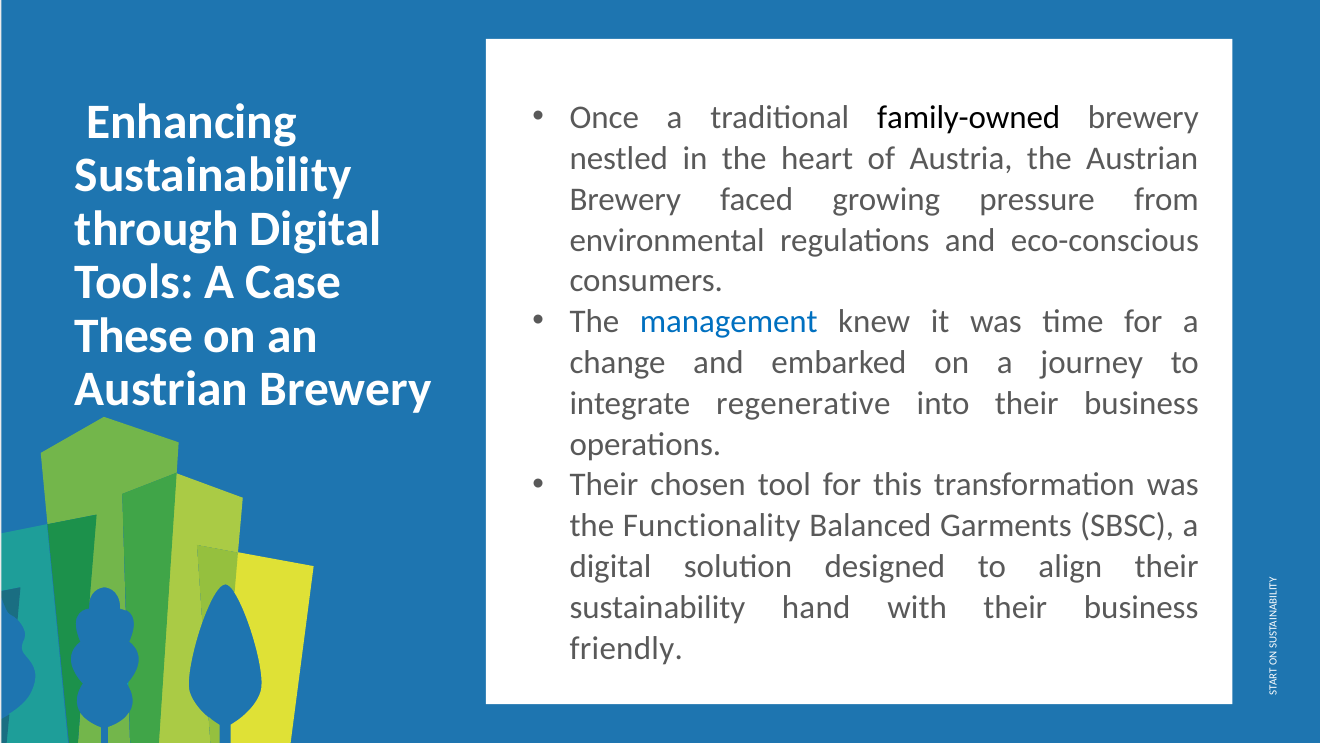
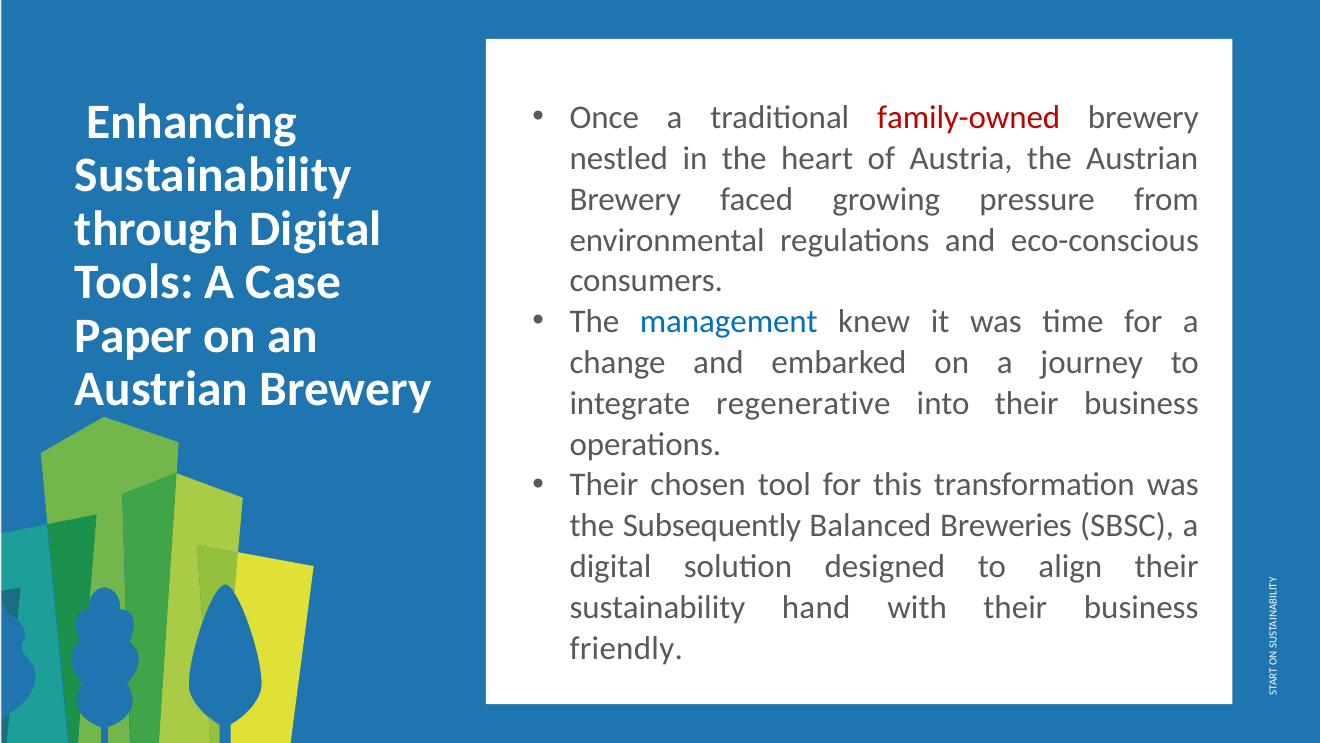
family-owned colour: black -> red (969, 118)
These: These -> Paper (134, 336)
Functionality: Functionality -> Subsequently (712, 525)
Garments: Garments -> Breweries (1006, 525)
